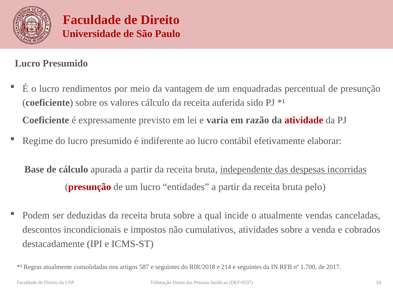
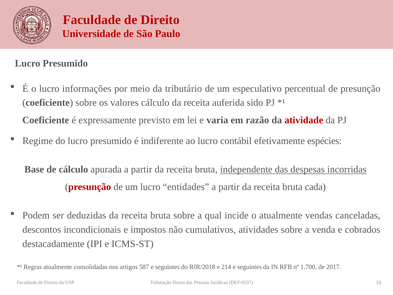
rendimentos: rendimentos -> informações (87, 88)
vantagem: vantagem -> tributário (184, 88)
enquadradas: enquadradas -> especulativo (257, 88)
elaborar: elaborar -> espécies (325, 141)
pelo: pelo -> cada (315, 187)
